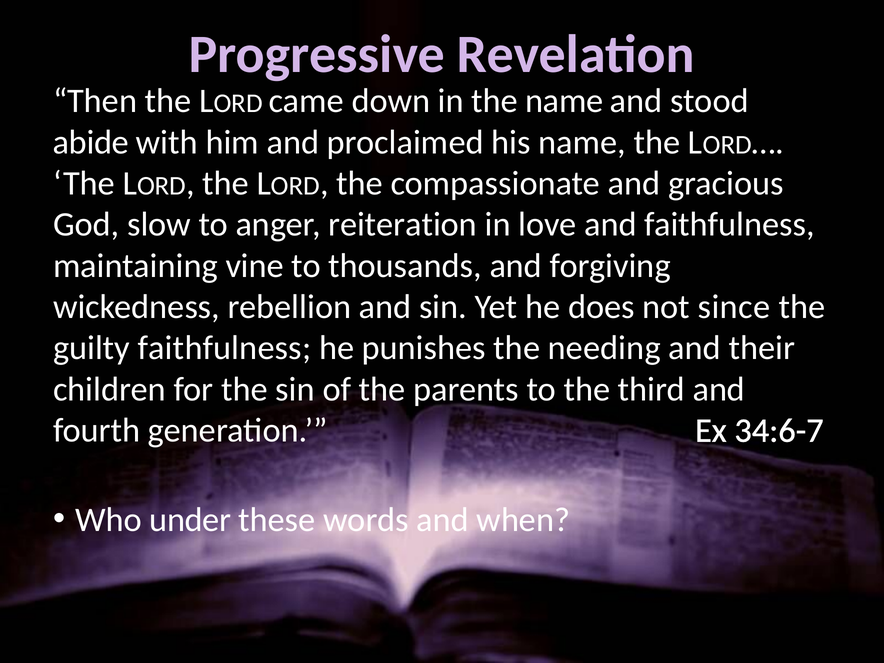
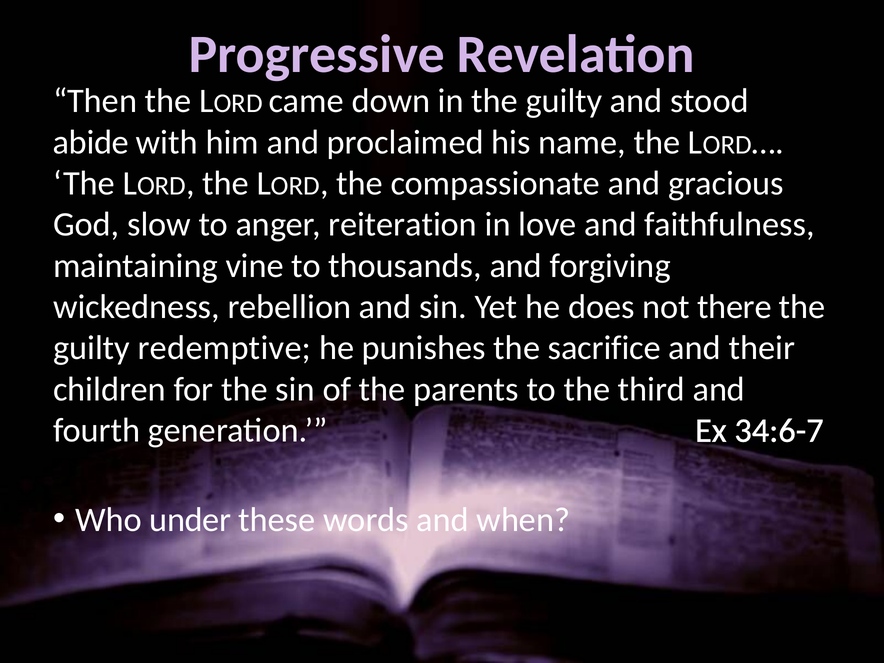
in the name: name -> guilty (564, 101)
since: since -> there (734, 307)
guilty faithfulness: faithfulness -> redemptive (224, 348)
needing: needing -> sacrifice (604, 348)
